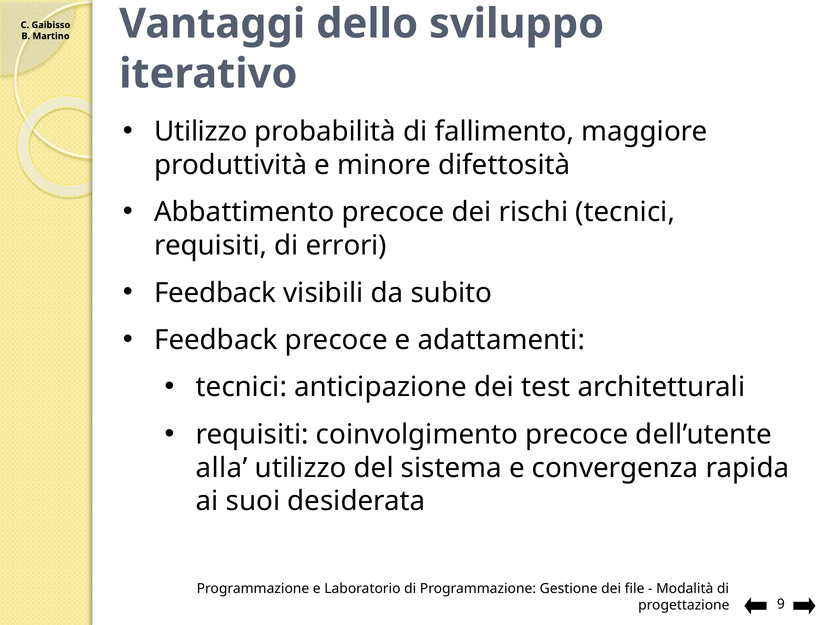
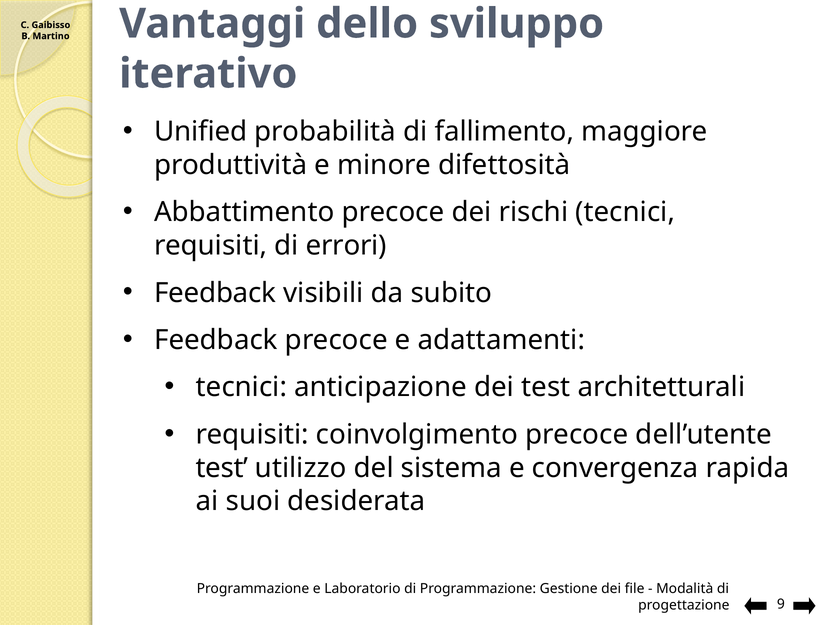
Utilizzo: Utilizzo -> Unified (201, 132)
alla: alla -> test (222, 468)
